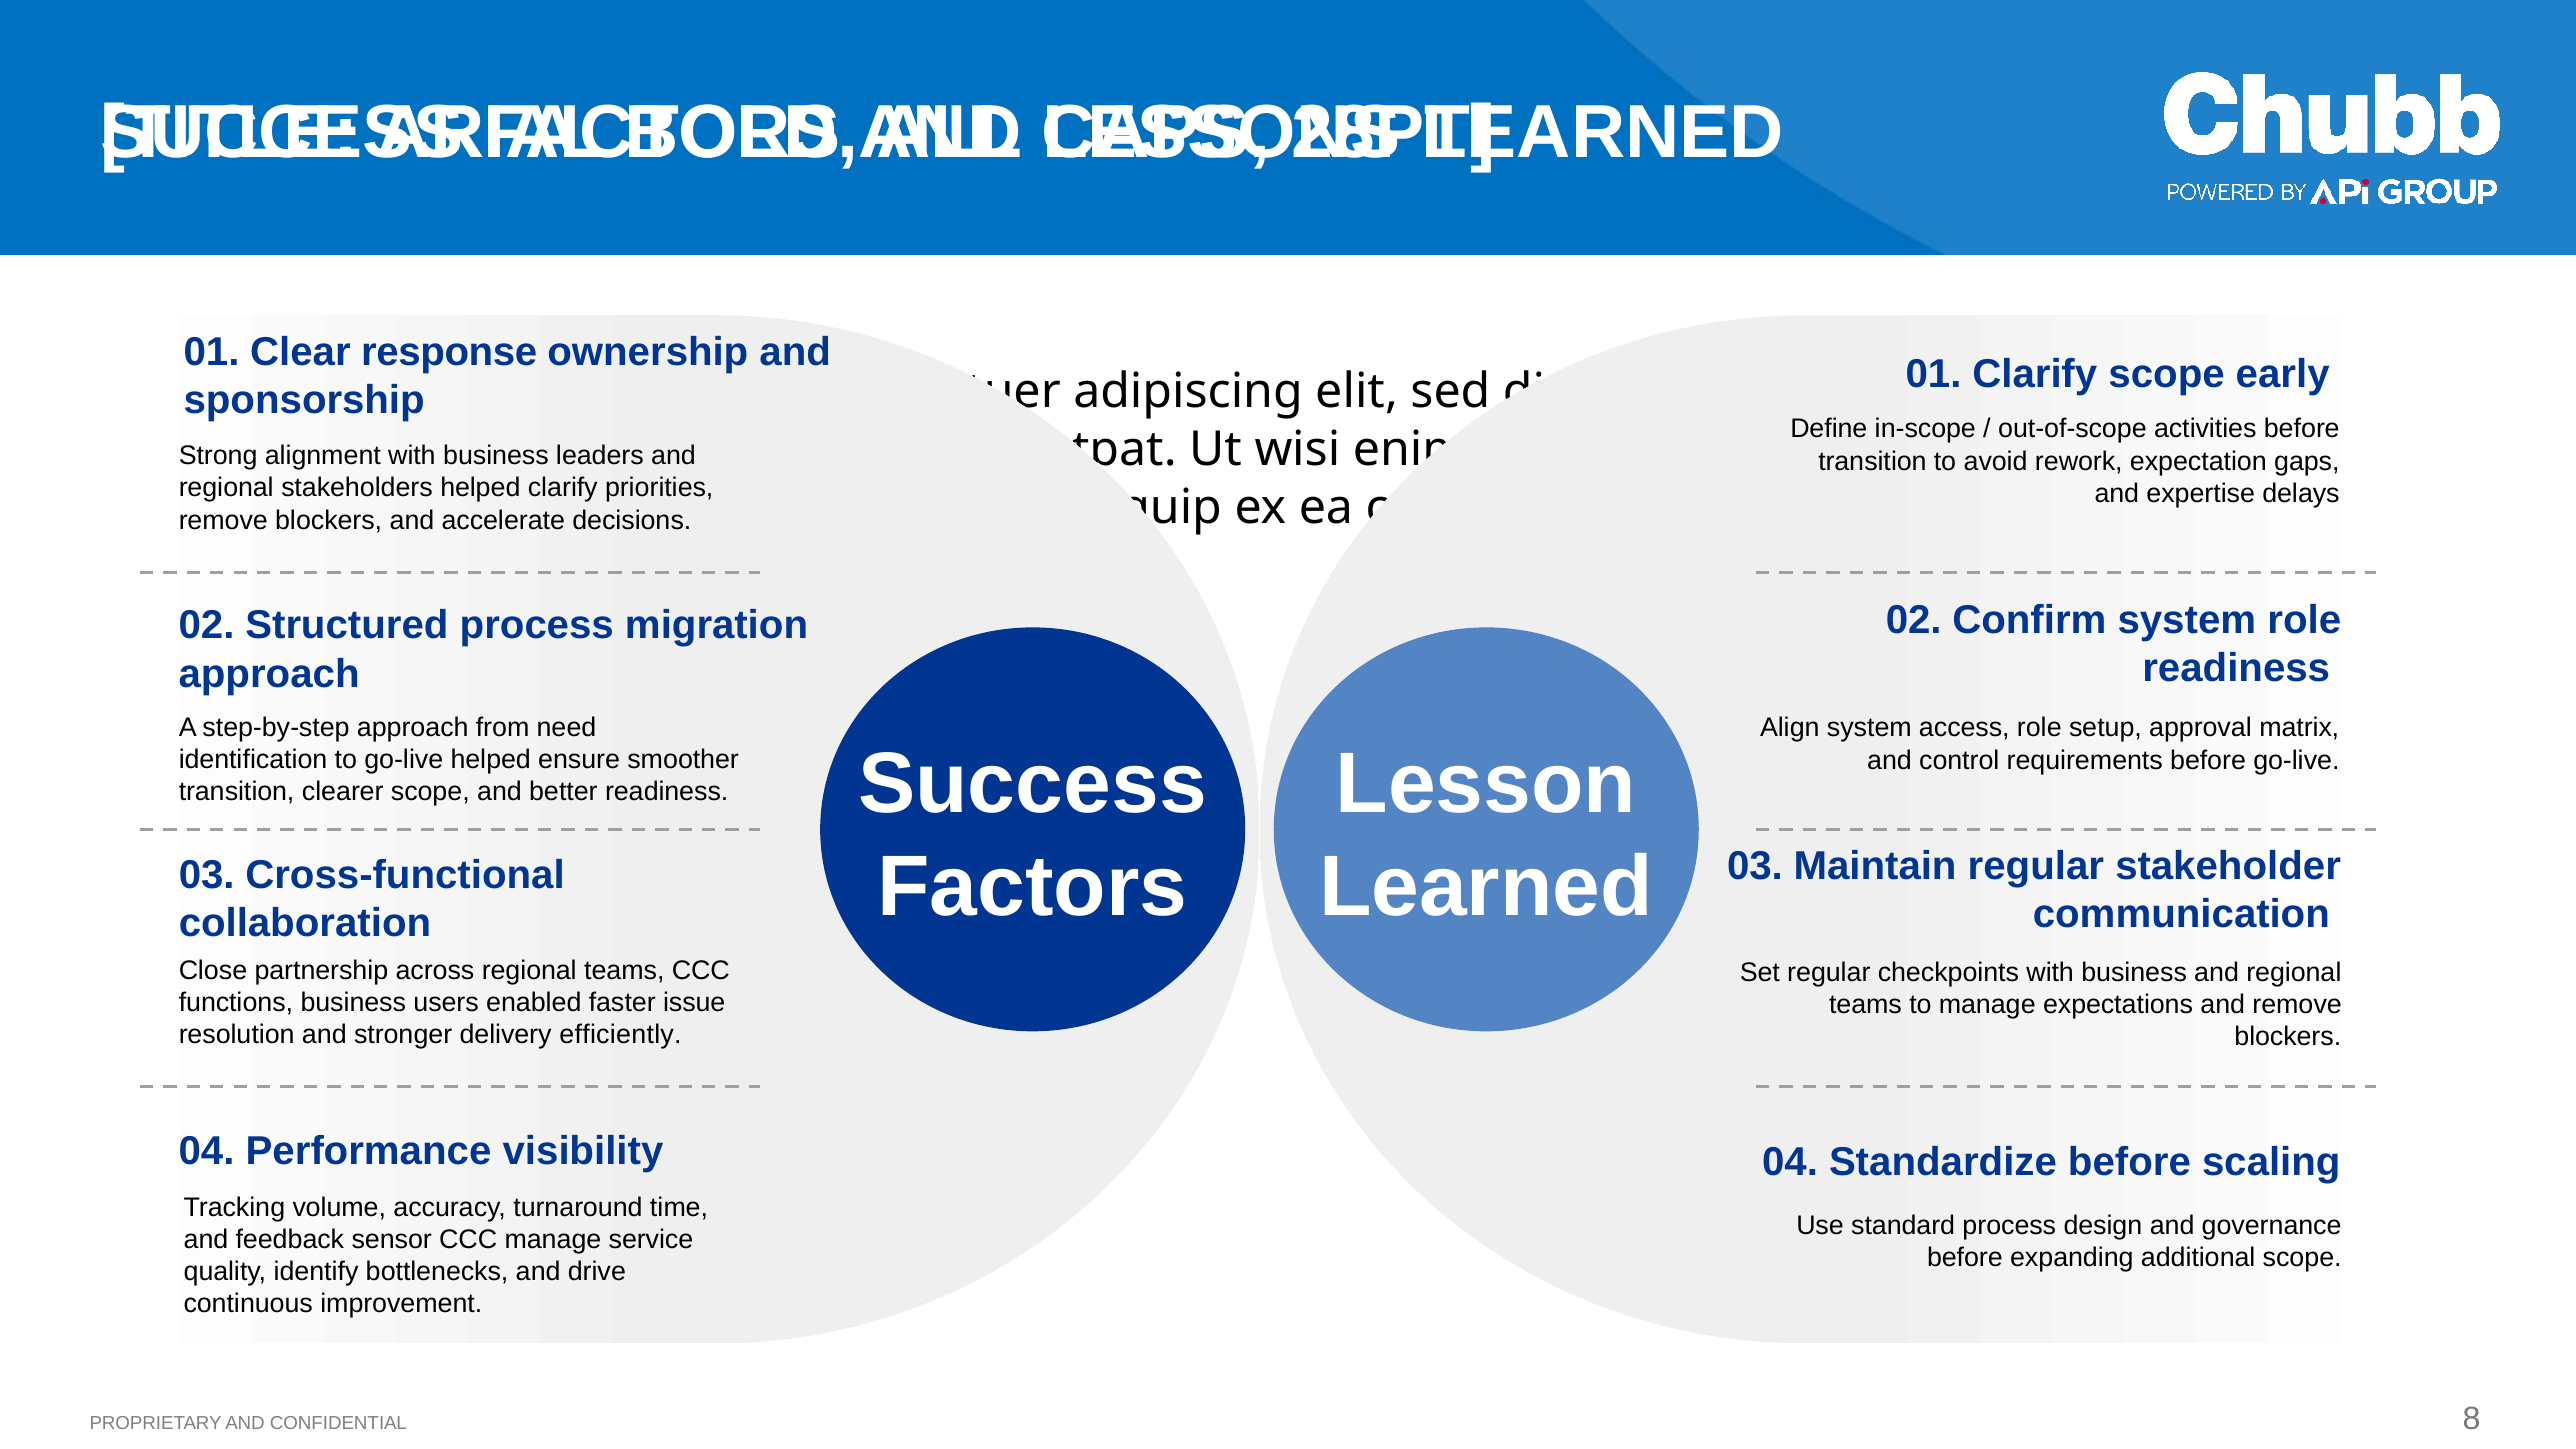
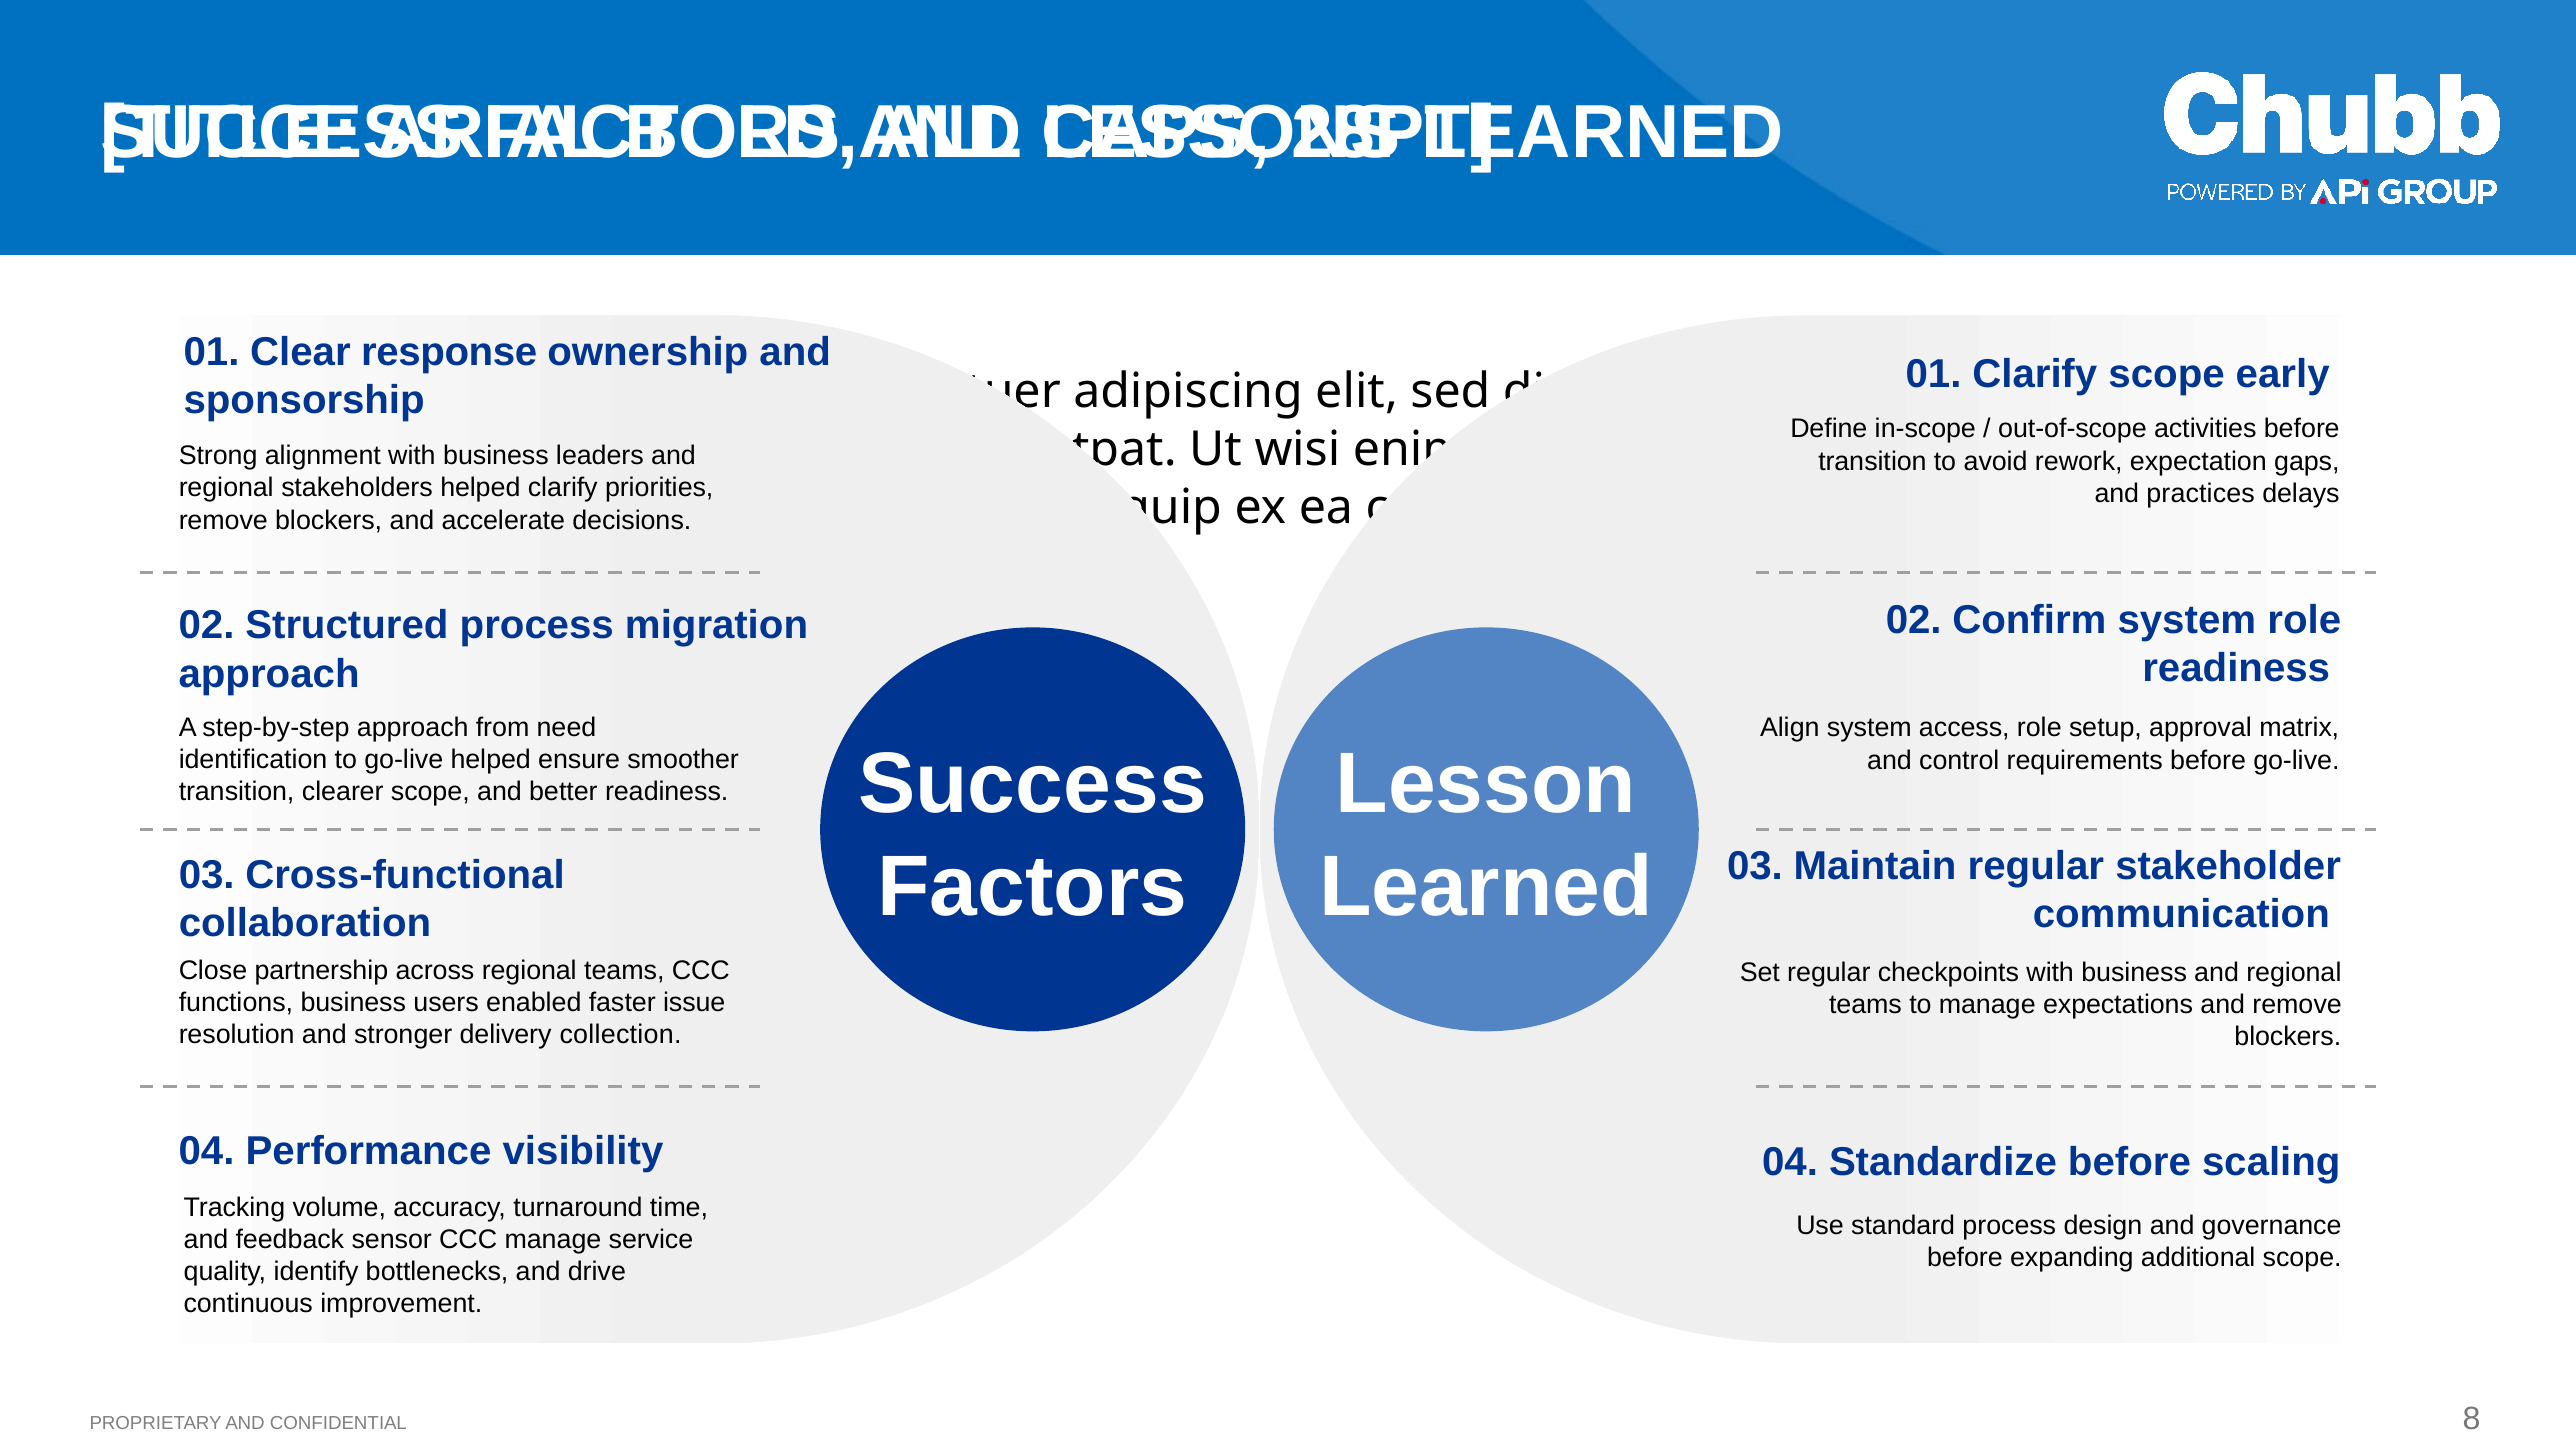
expertise: expertise -> practices (2201, 494)
efficiently: efficiently -> collection (621, 1035)
